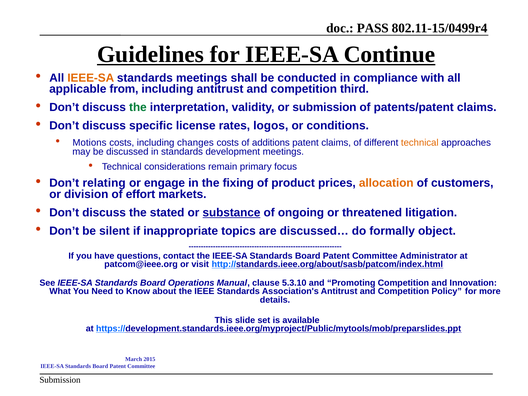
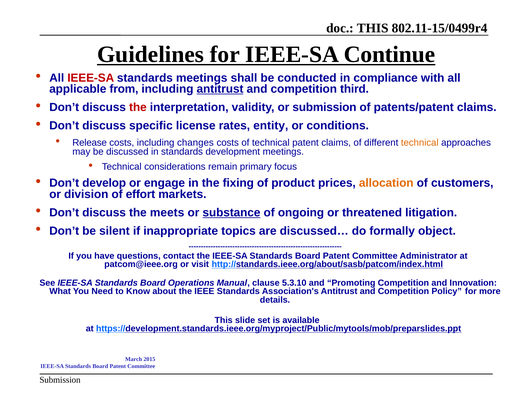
PASS: PASS -> THIS (373, 28)
IEEE-SA colour: orange -> red (91, 78)
antitrust underline: none -> present (220, 89)
the colour: green -> red (138, 107)
logos: logos -> entity (271, 126)
Motions: Motions -> Release (90, 143)
of additions: additions -> technical (271, 143)
relating: relating -> develop (104, 183)
stated: stated -> meets (167, 213)
